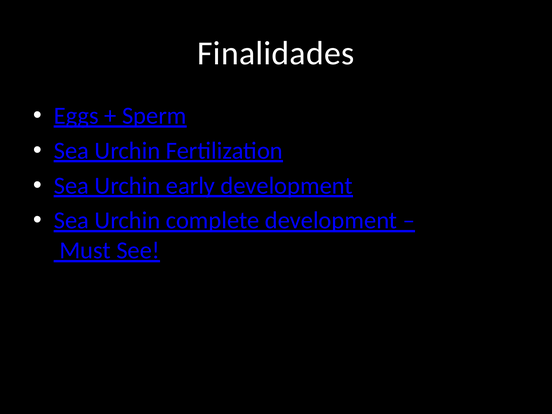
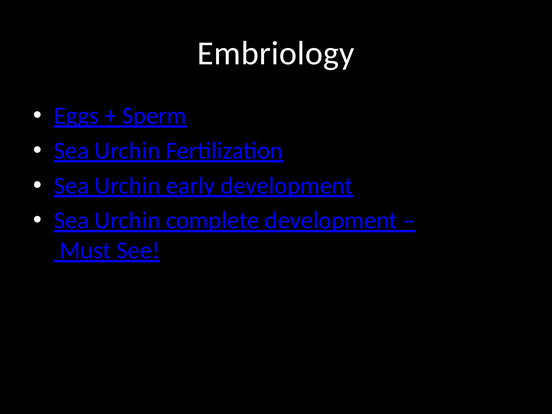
Finalidades: Finalidades -> Embriology (276, 53)
